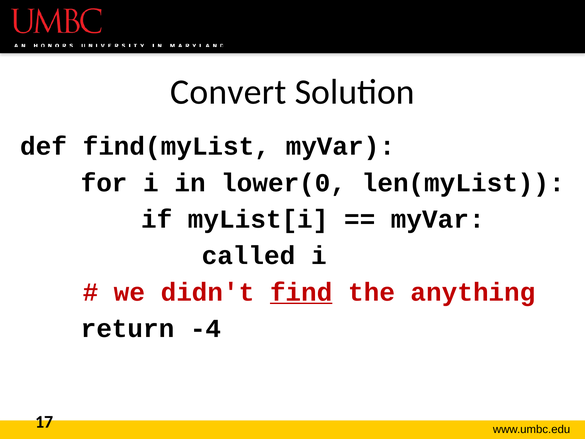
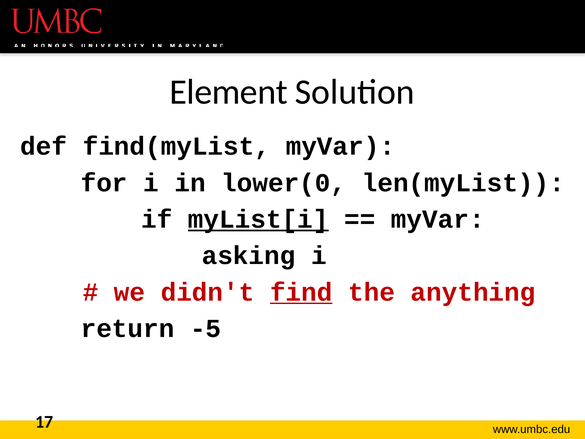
Convert: Convert -> Element (229, 92)
myList[i underline: none -> present (258, 219)
called: called -> asking (249, 256)
-4: -4 -> -5 (206, 328)
